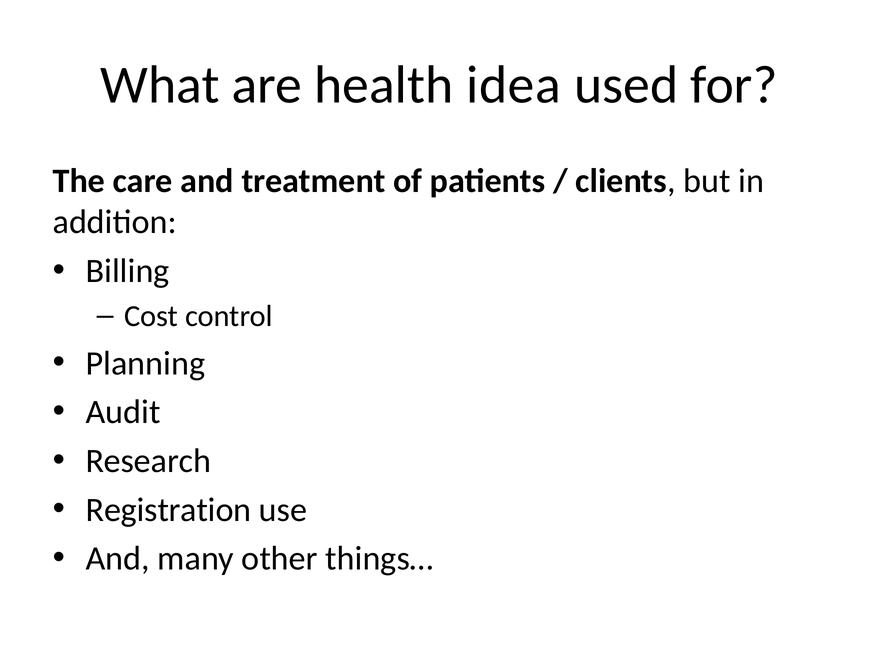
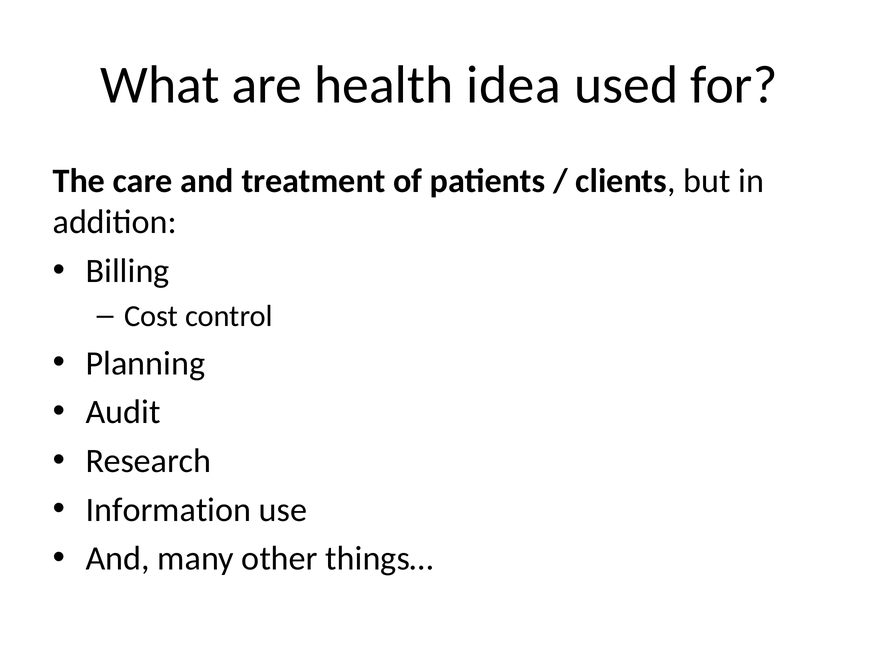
Registration: Registration -> Information (168, 510)
